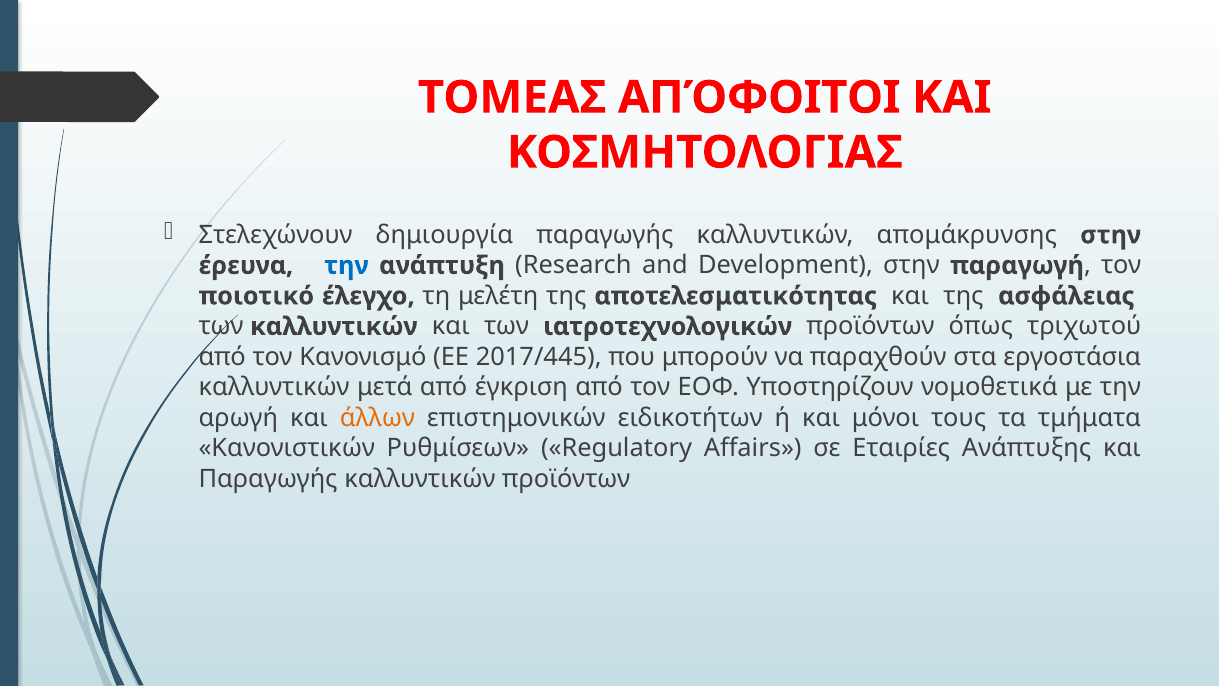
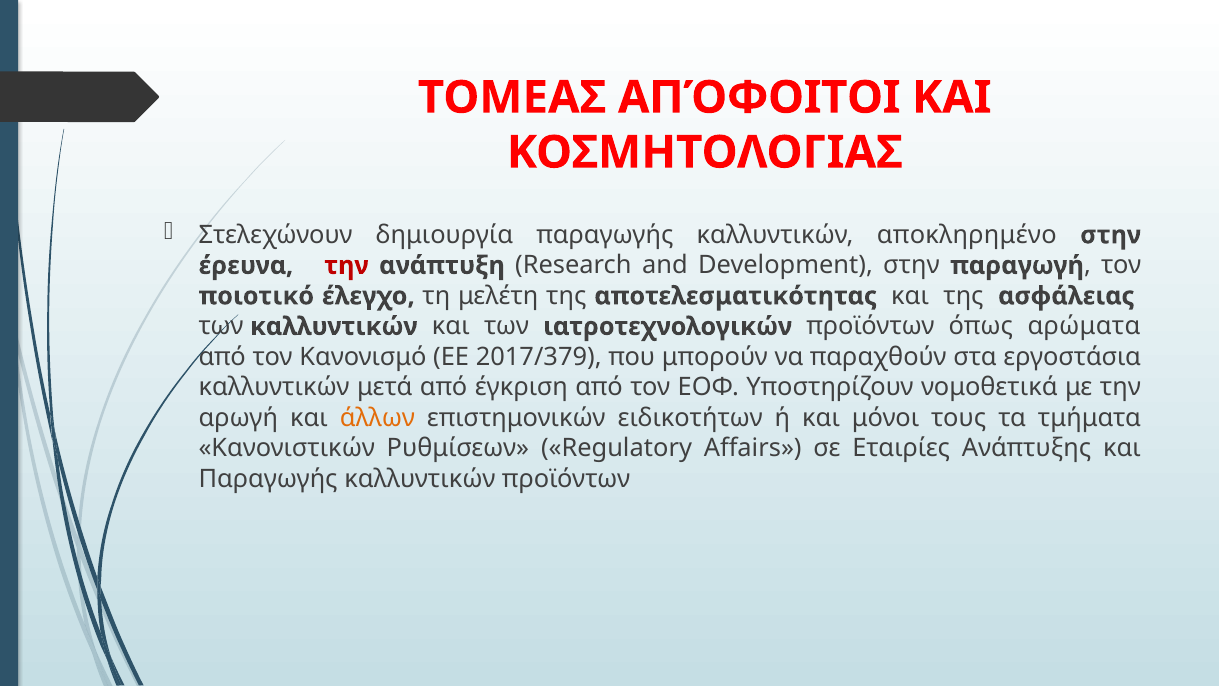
απομάκρυνσης: απομάκρυνσης -> αποκληρημένο (967, 235)
την colour: blue -> red (346, 265)
τριχωτού: τριχωτού -> αρώματα (1084, 326)
2017/445: 2017/445 -> 2017/379 (539, 357)
